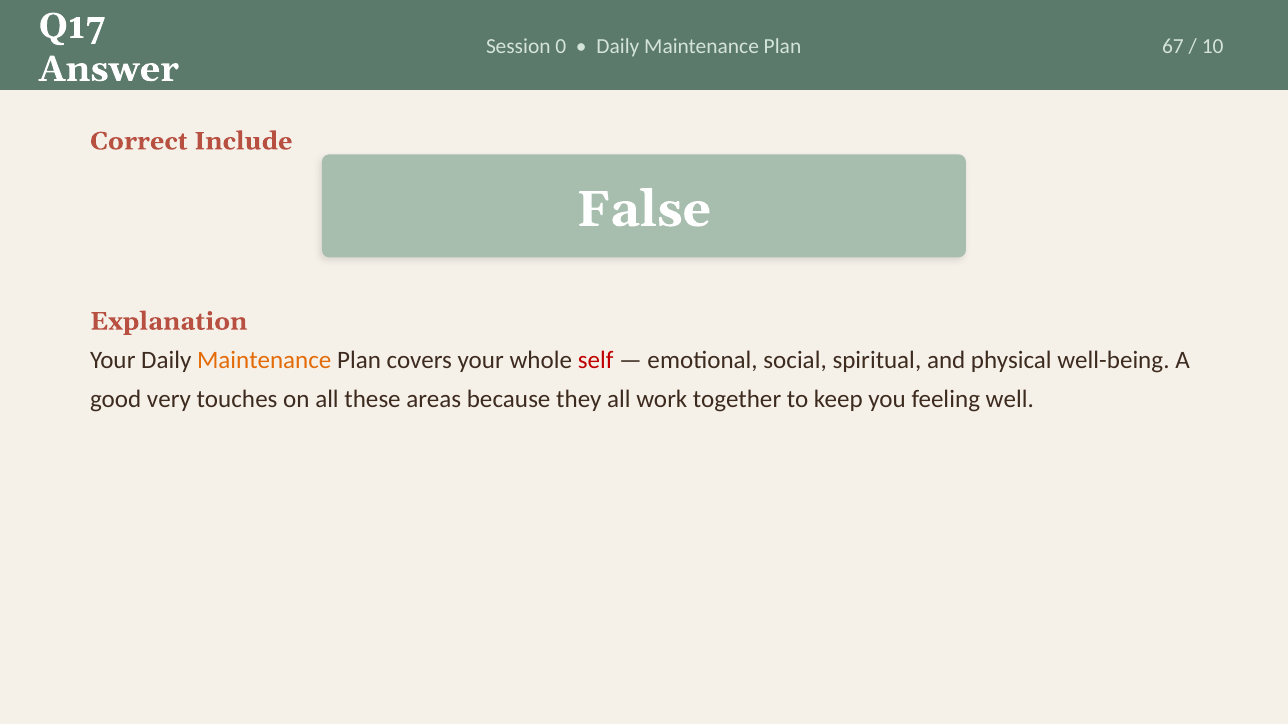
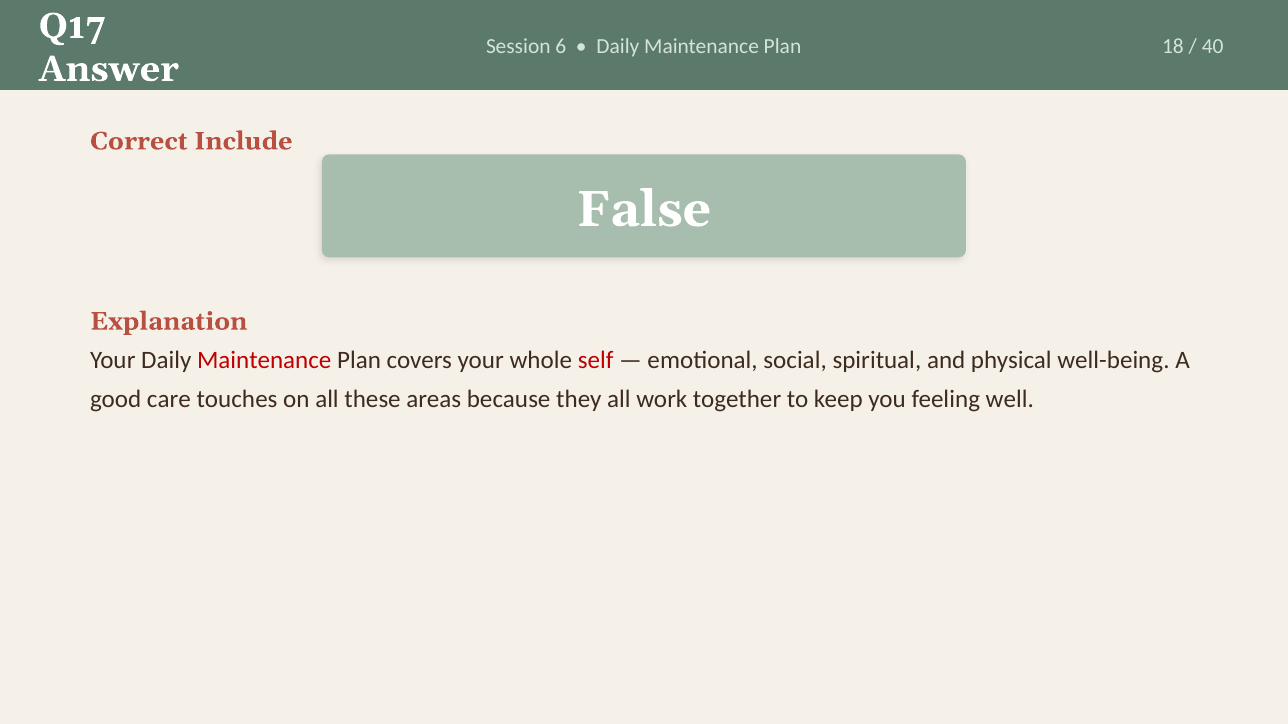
0: 0 -> 6 (561, 47)
67: 67 -> 18 (1173, 47)
10: 10 -> 40 (1213, 47)
Maintenance colour: orange -> red (264, 361)
very: very -> care (169, 400)
